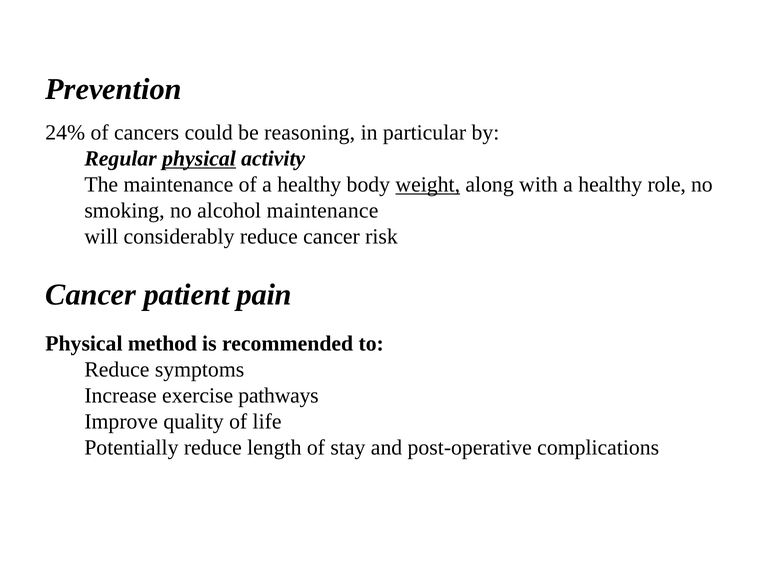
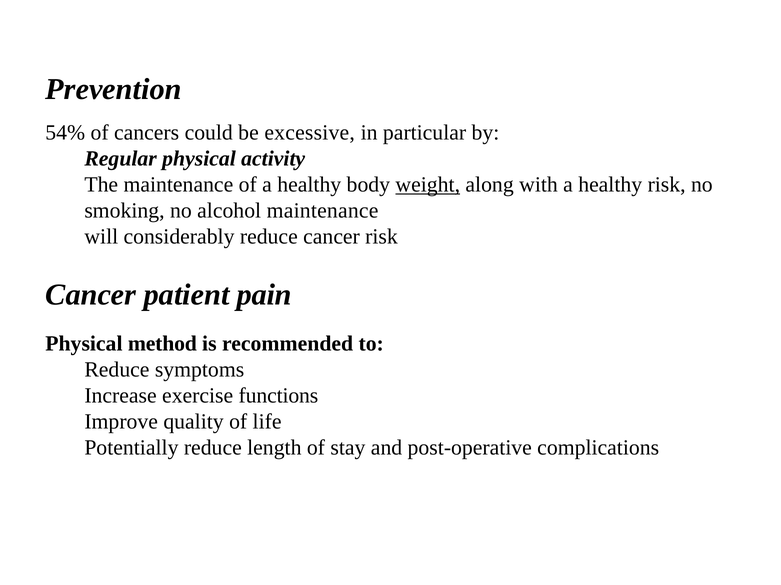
24%: 24% -> 54% (65, 133)
reasoning: reasoning -> excessive (310, 133)
physical underline: present -> none (199, 159)
healthy role: role -> risk (667, 185)
pathways: pathways -> functions (278, 396)
